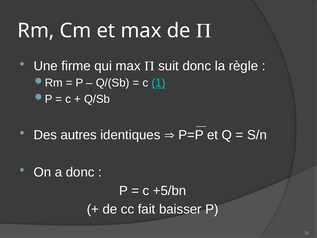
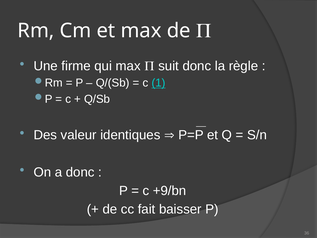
autres: autres -> valeur (79, 135)
+5/bn: +5/bn -> +9/bn (170, 190)
